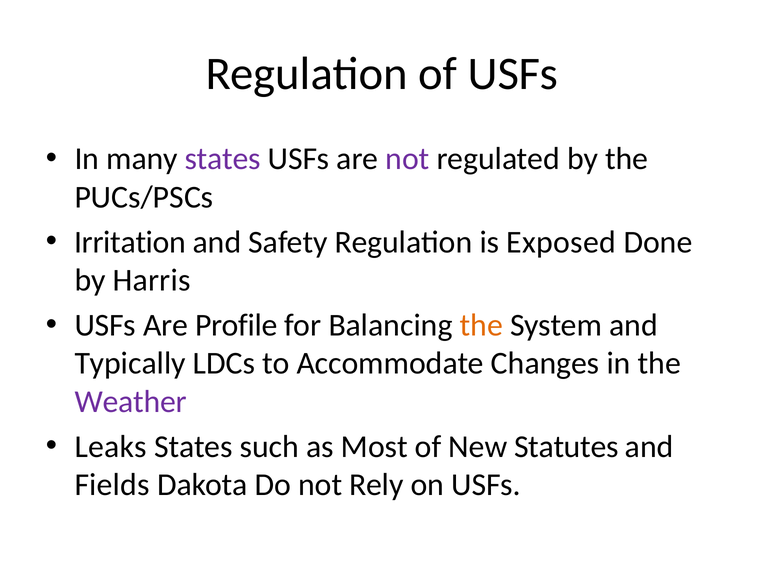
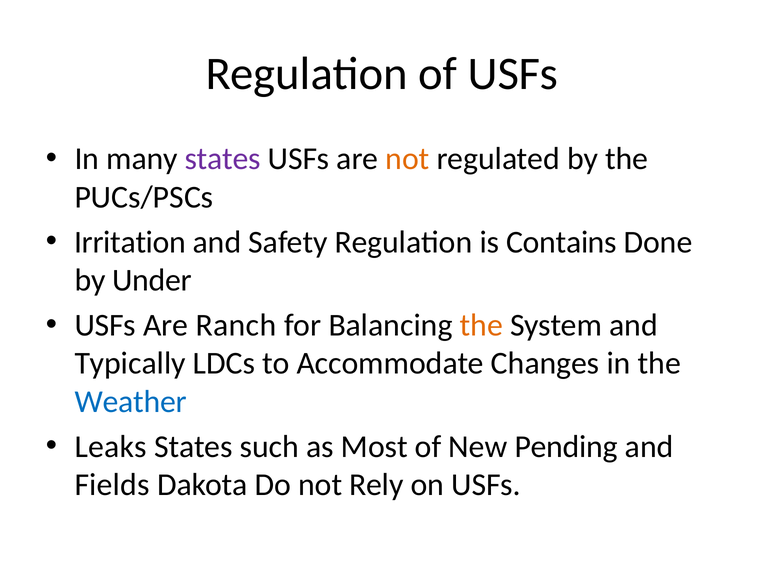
not colour: purple -> orange (407, 159)
Exposed: Exposed -> Contains (562, 242)
Harris: Harris -> Under (152, 280)
Profile: Profile -> Ranch (236, 325)
Weather colour: purple -> blue (131, 402)
Statutes: Statutes -> Pending (566, 447)
